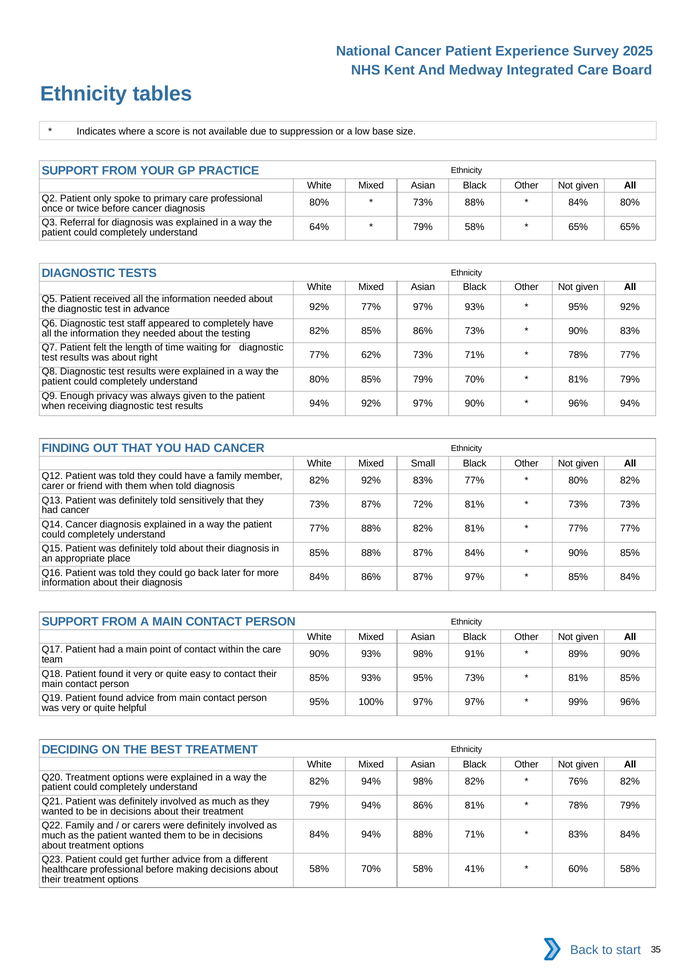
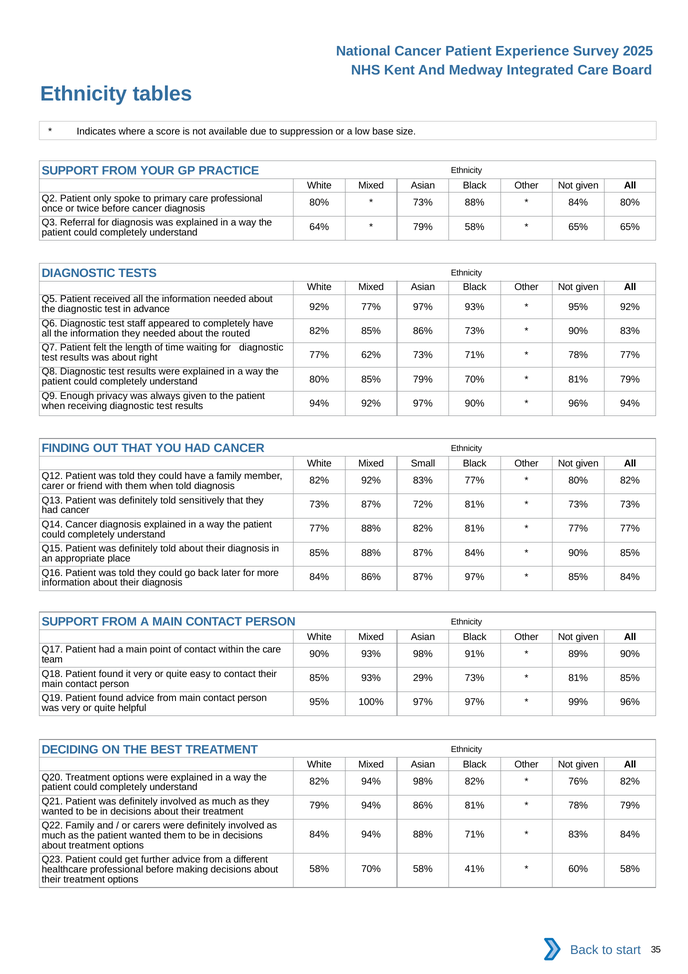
testing: testing -> routed (236, 333)
93% 95%: 95% -> 29% (423, 678)
